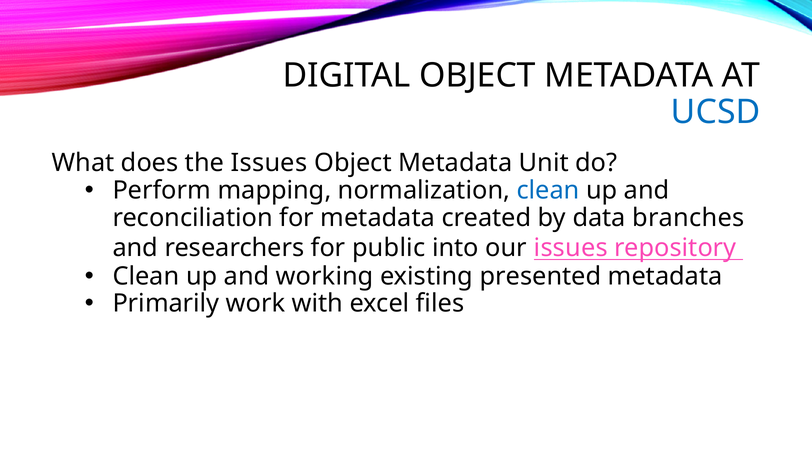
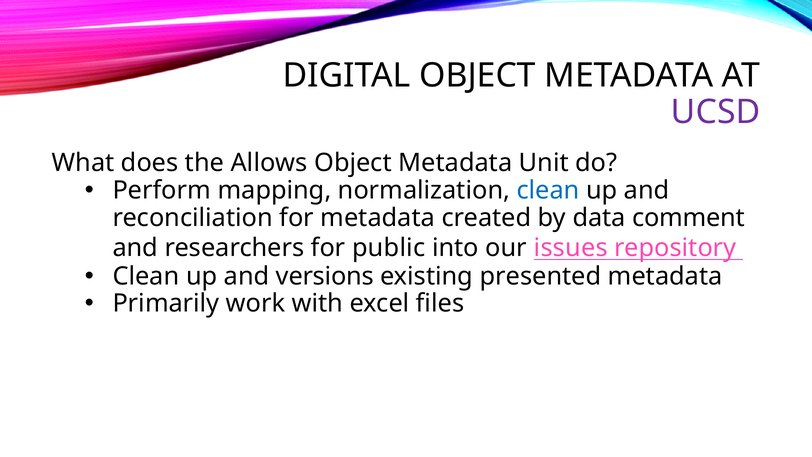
UCSD colour: blue -> purple (716, 112)
the Issues: Issues -> Allows (269, 163)
branches: branches -> comment (689, 218)
working: working -> versions (325, 276)
